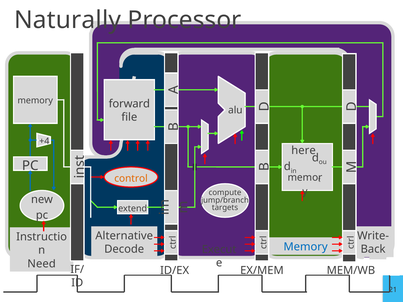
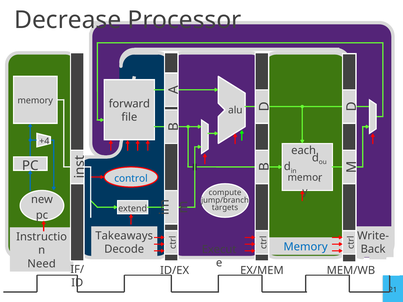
Naturally: Naturally -> Decrease (68, 20)
here: here -> each (304, 151)
control colour: orange -> blue (131, 179)
Alternative: Alternative -> Takeaways (124, 236)
